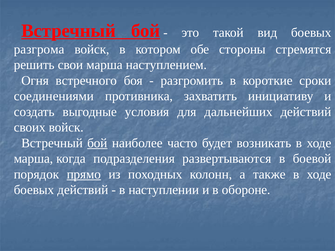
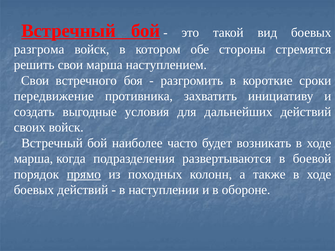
Огня: Огня -> Свои (35, 81)
соединениями: соединениями -> передвижение (54, 96)
бой underline: present -> none (97, 143)
